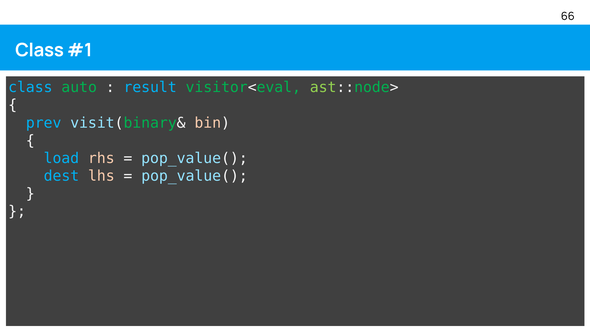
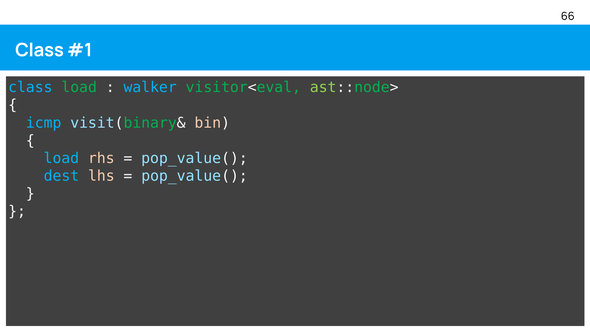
class auto: auto -> load (79, 87)
result: result -> walker (150, 87)
prev: prev -> icmp (44, 123)
